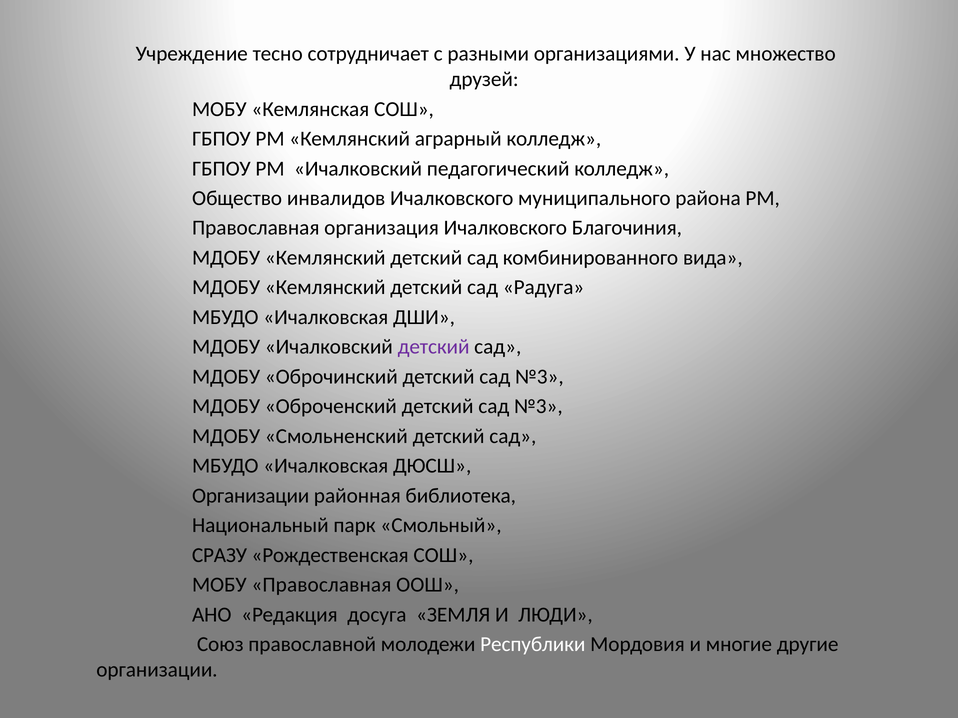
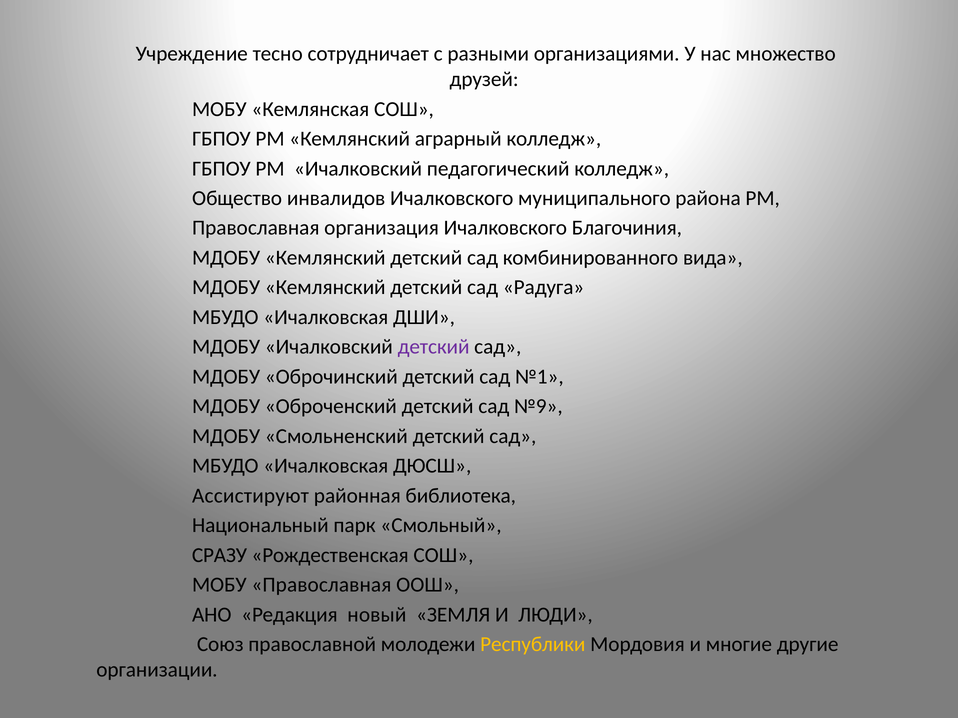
Оброчинский детский сад №3: №3 -> №1 (539, 377)
Оброченский детский сад №3: №3 -> №9 (538, 407)
Организации: Организации -> Ассистируют (251, 496)
досуга: досуга -> новый (377, 615)
Республики colour: white -> yellow (533, 645)
